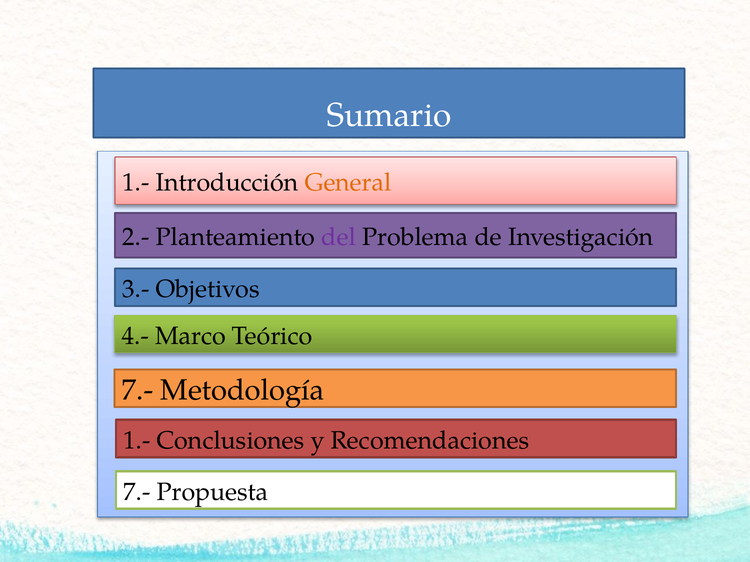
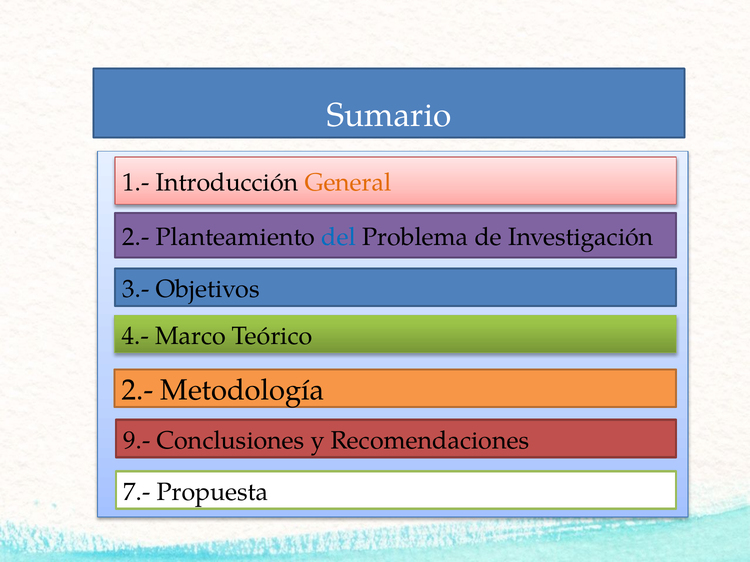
del colour: purple -> blue (339, 237)
7.-: 7.- -> 2.- (138, 391)
1.-: 1.- -> 9.- (137, 441)
